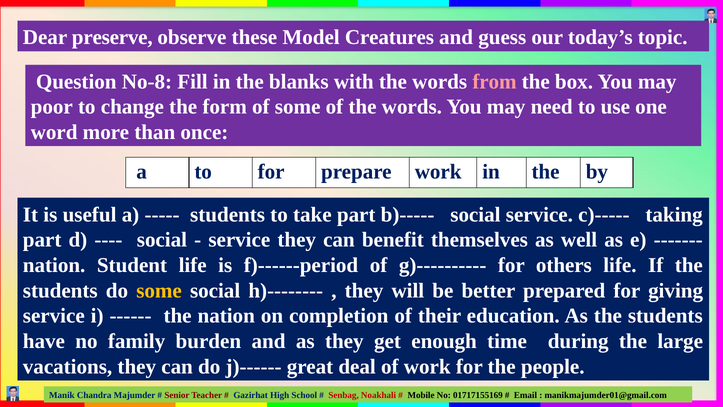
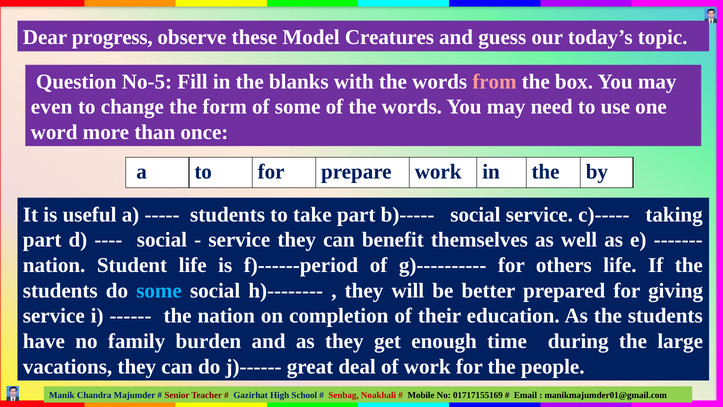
preserve: preserve -> progress (112, 37)
No-8: No-8 -> No-5 (147, 82)
poor: poor -> even (52, 107)
some colour: yellow -> light blue (159, 290)
